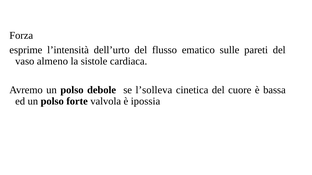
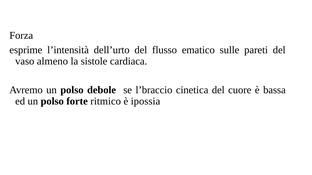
l’solleva: l’solleva -> l’braccio (154, 90)
valvola: valvola -> ritmico (106, 102)
